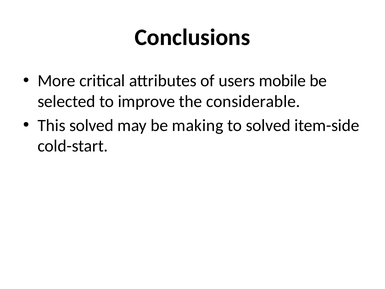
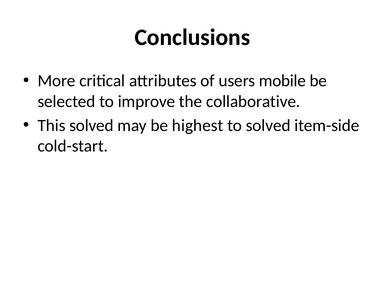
considerable: considerable -> collaborative (253, 101)
making: making -> highest (198, 125)
